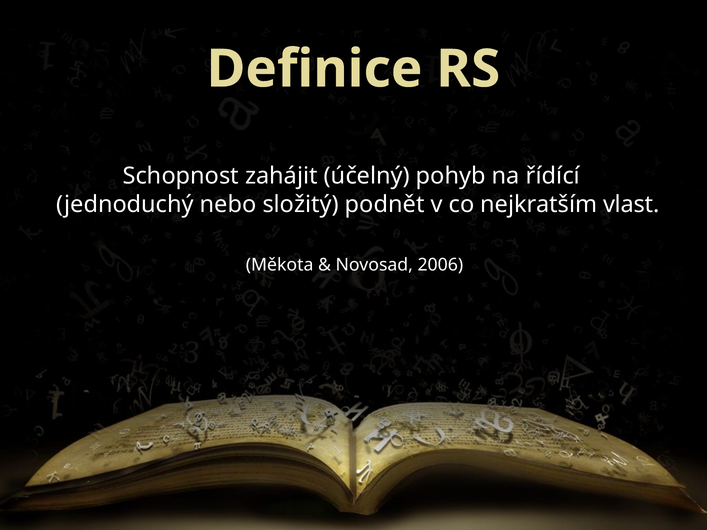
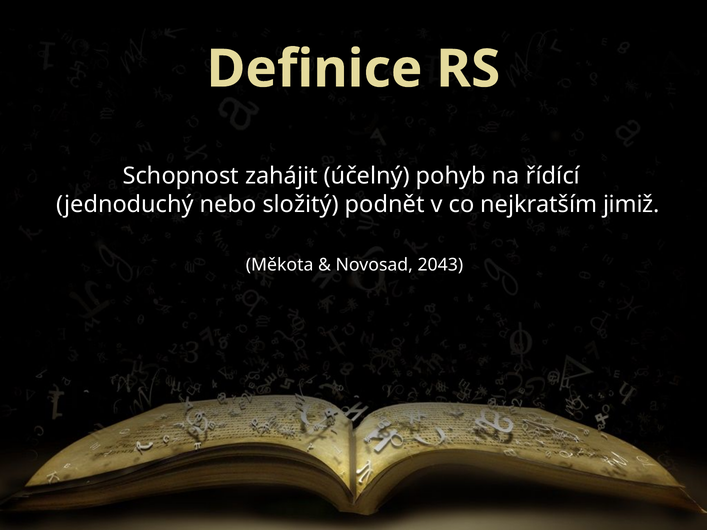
vlast: vlast -> jimiž (631, 204)
2006: 2006 -> 2043 (440, 265)
